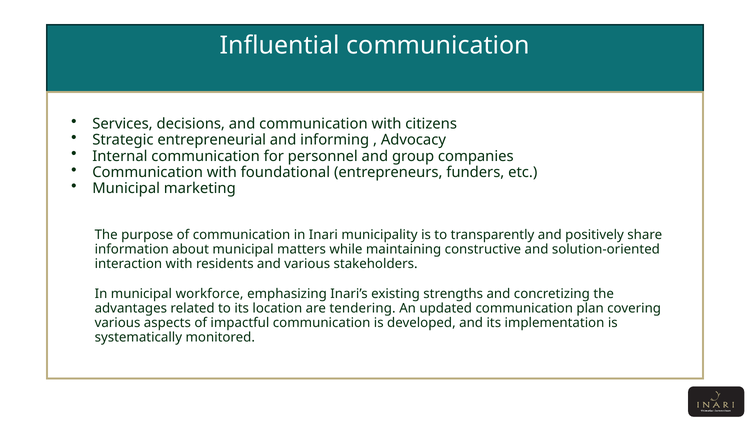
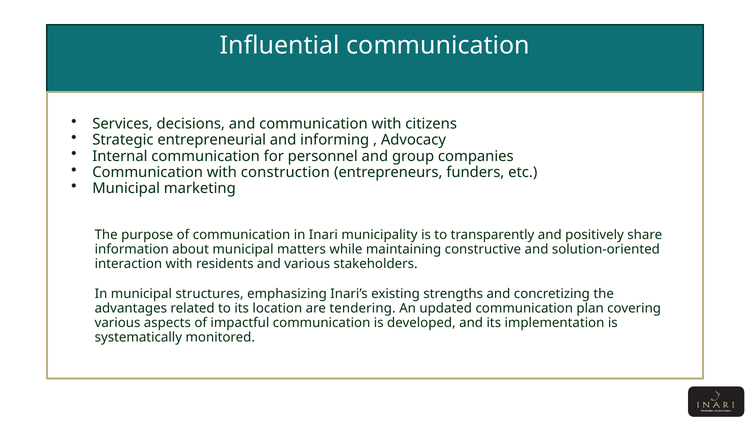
foundational: foundational -> construction (285, 172)
workforce: workforce -> structures (210, 294)
